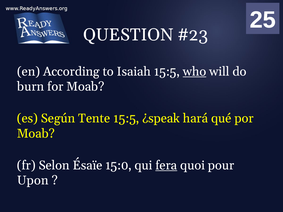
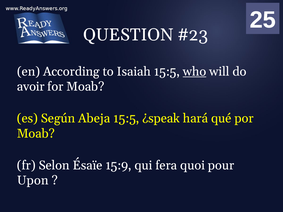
burn: burn -> avoir (31, 87)
Tente: Tente -> Abeja (94, 119)
15:0: 15:0 -> 15:9 (118, 165)
fera underline: present -> none (166, 165)
